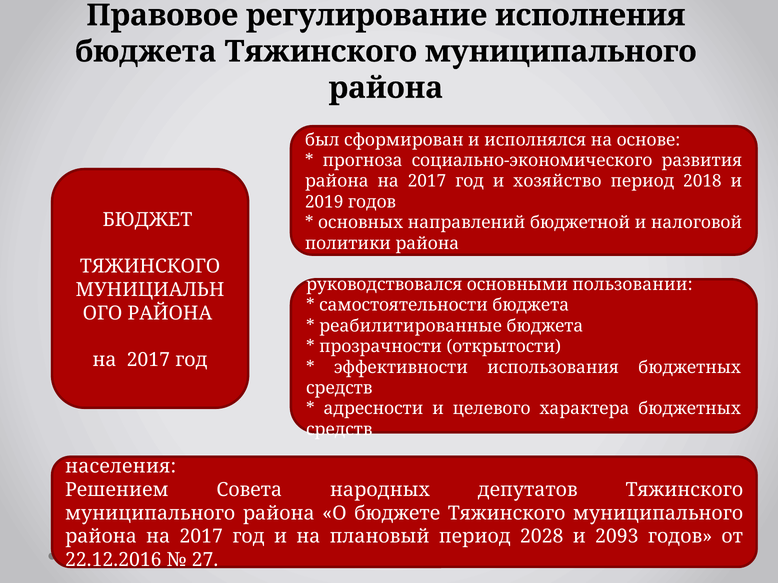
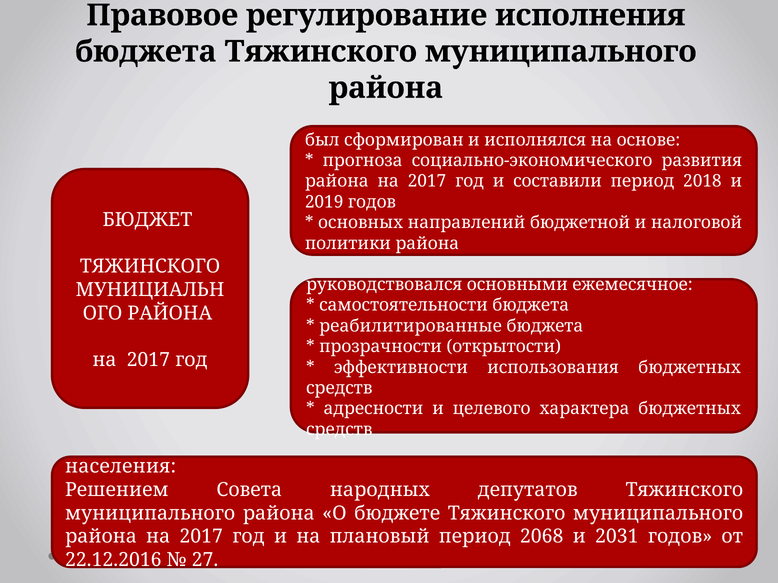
хозяйство: хозяйство -> составили (558, 181)
пользовании: пользовании -> ежемесячное (633, 285)
2028: 2028 -> 2068 (542, 537)
2093: 2093 -> 2031 (617, 537)
